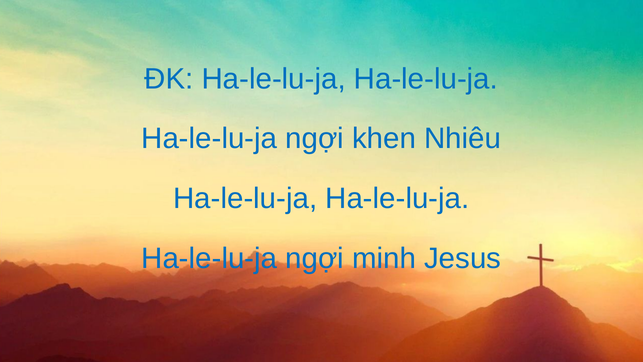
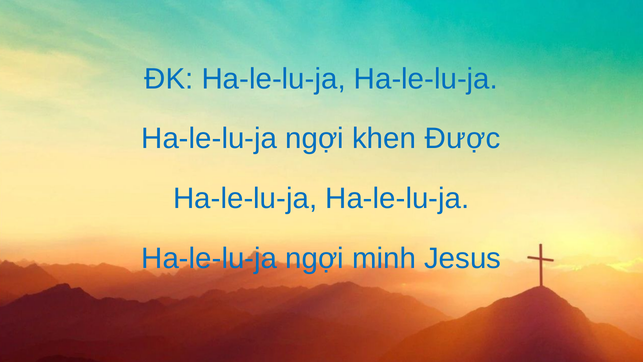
Nhiêu: Nhiêu -> Được (463, 139)
